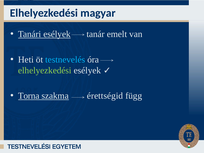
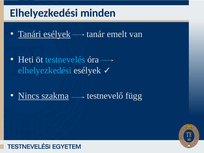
magyar: magyar -> minden (98, 13)
elhelyezkedési colour: light green -> light blue (45, 70)
Torna: Torna -> Nincs (29, 96)
érettségid: érettségid -> testnevelő (105, 96)
